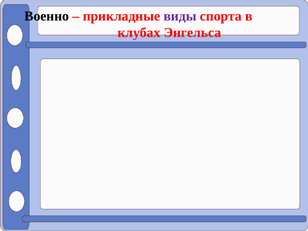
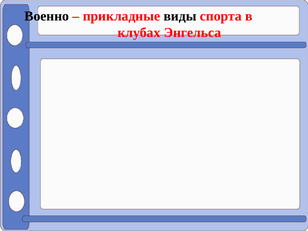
виды colour: purple -> black (180, 16)
